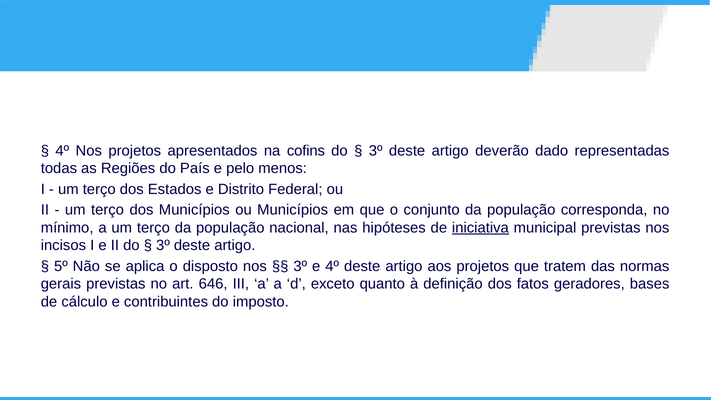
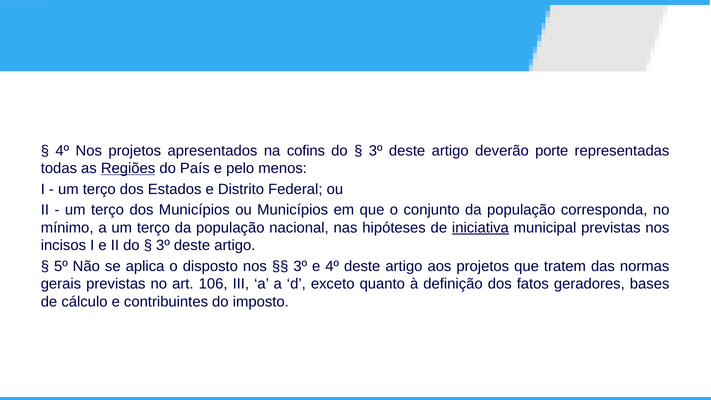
dado: dado -> porte (552, 151)
Regiões underline: none -> present (128, 168)
646: 646 -> 106 (213, 284)
